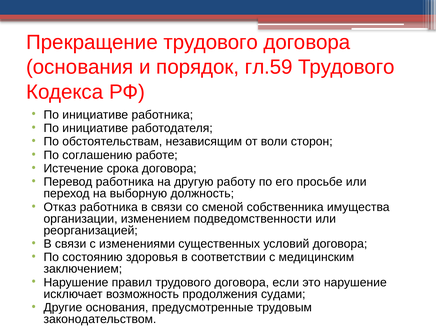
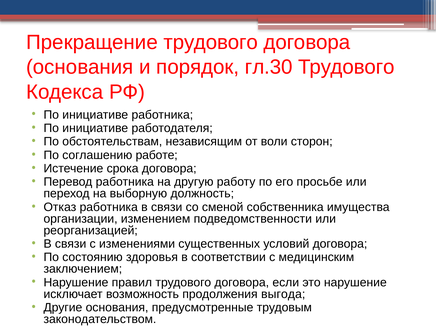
гл.59: гл.59 -> гл.30 (269, 67)
судами: судами -> выгода (283, 294)
